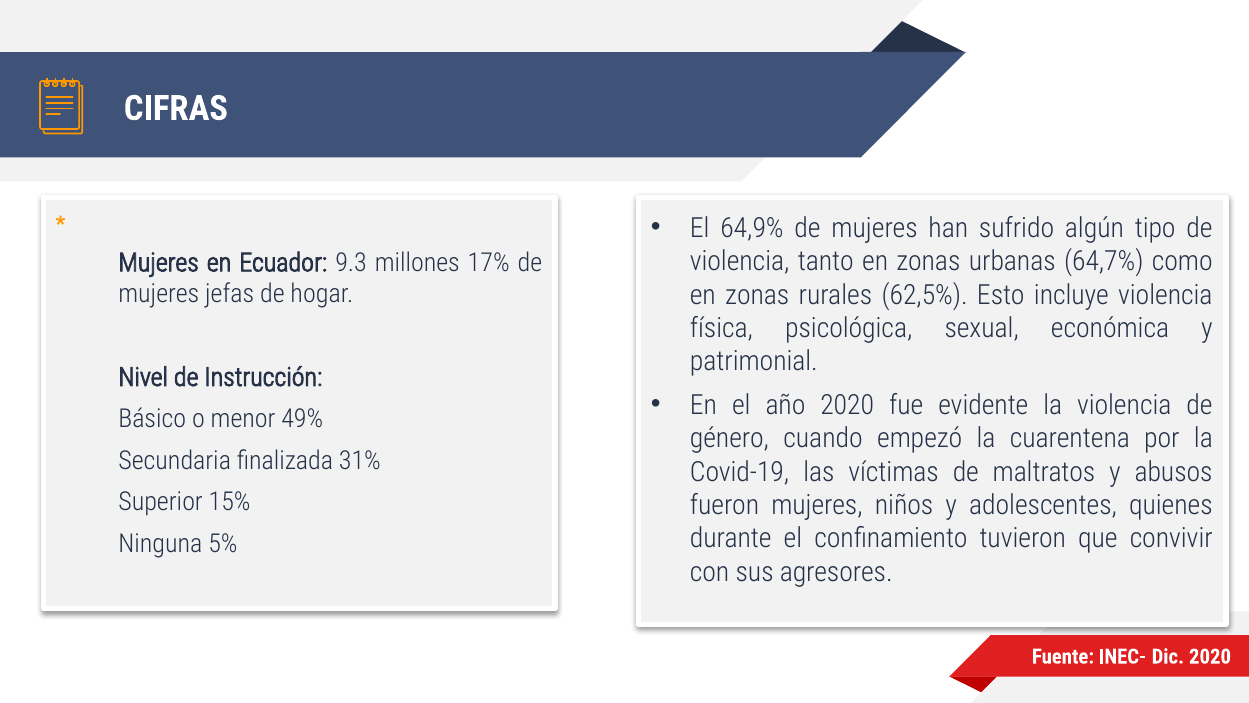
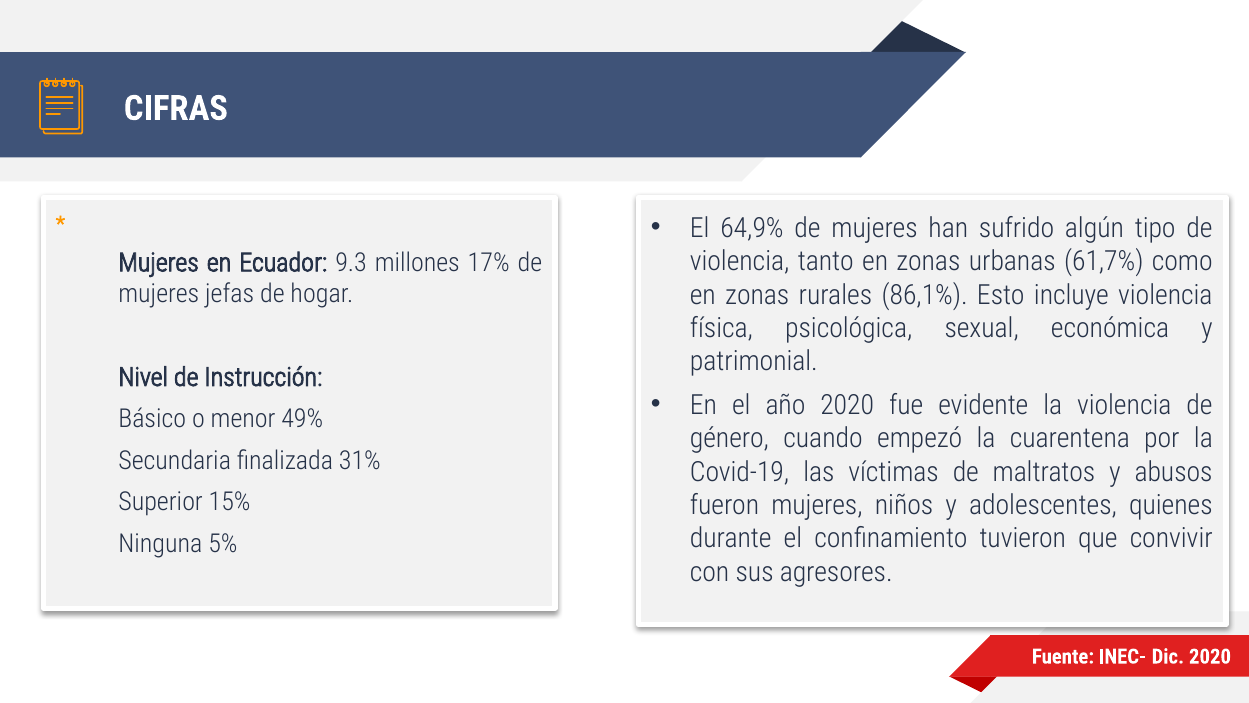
64,7%: 64,7% -> 61,7% (1104, 261)
62,5%: 62,5% -> 86,1% (925, 295)
